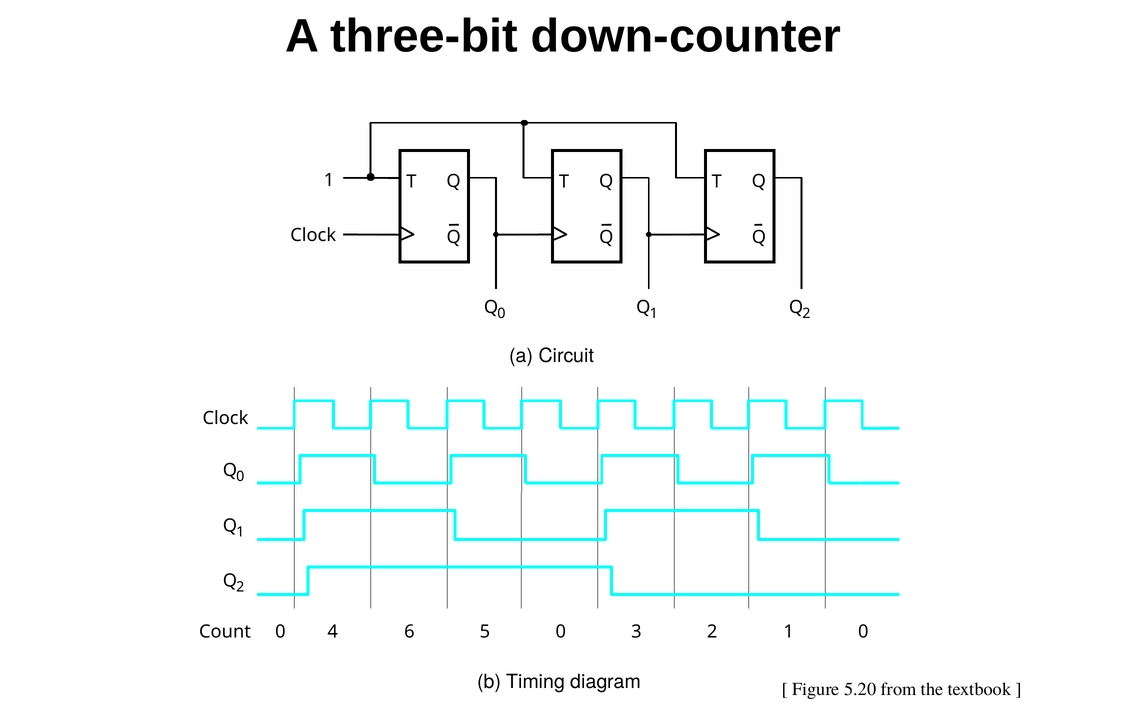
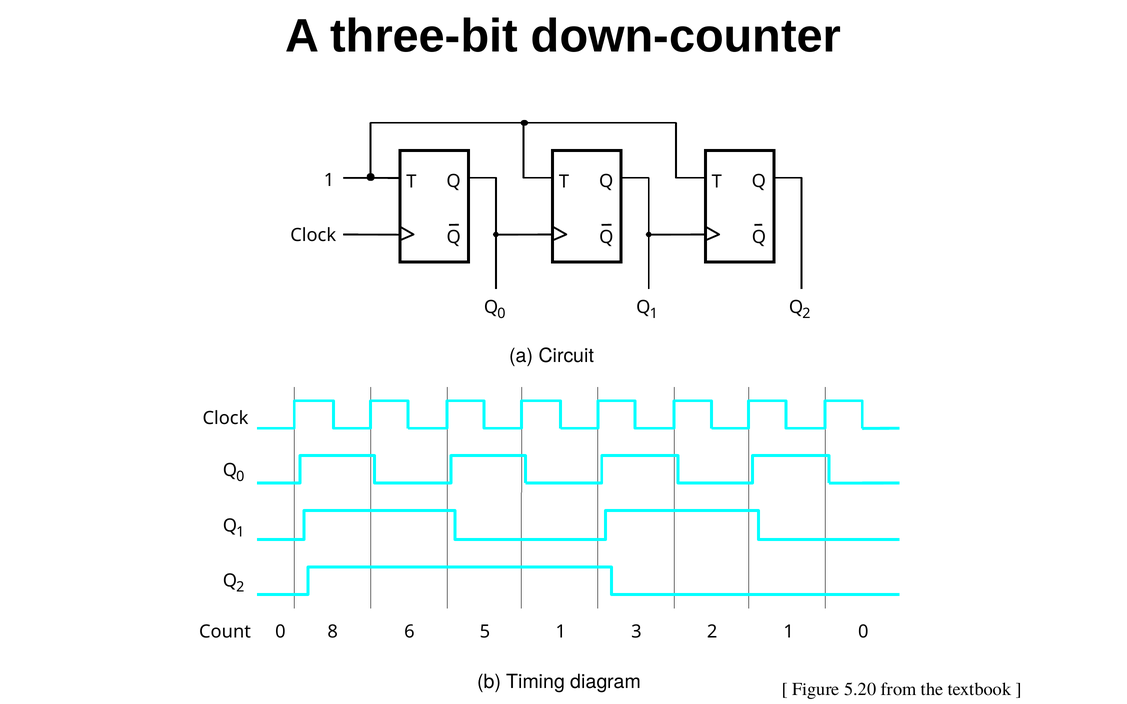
4: 4 -> 8 (333, 632)
5 0: 0 -> 1 (561, 632)
